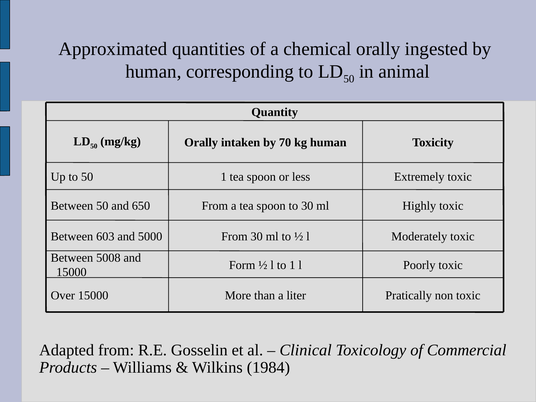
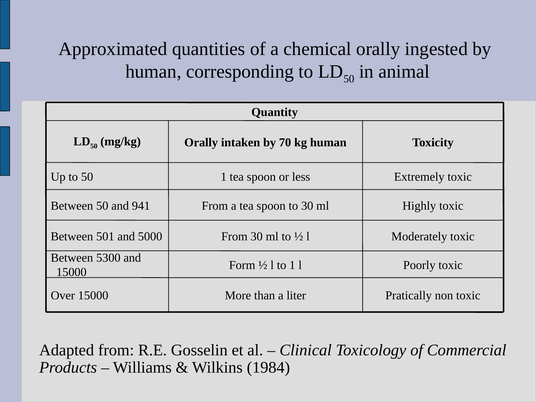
650: 650 -> 941 (141, 206)
603: 603 -> 501 (105, 236)
5008: 5008 -> 5300 (108, 258)
